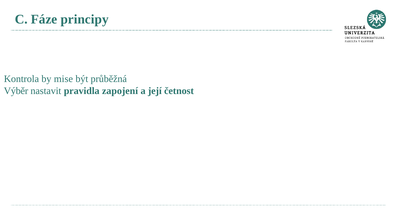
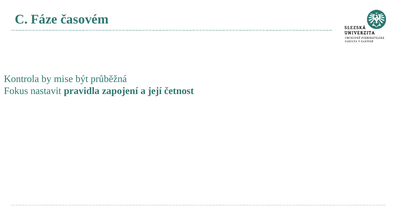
principy: principy -> časovém (85, 19)
Výběr: Výběr -> Fokus (16, 91)
